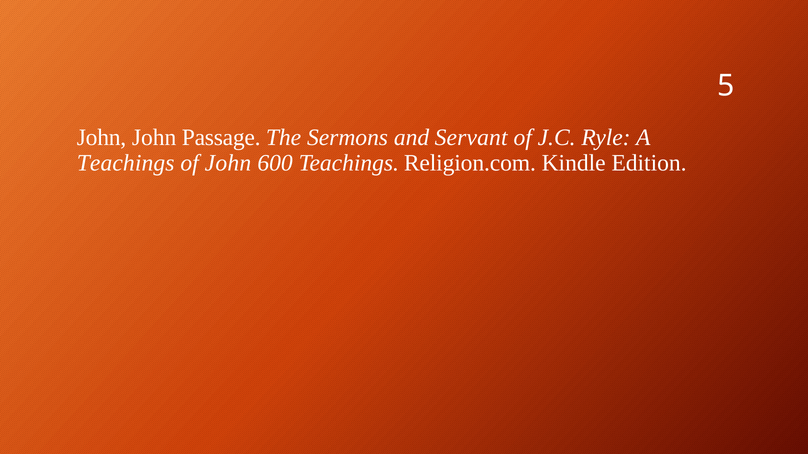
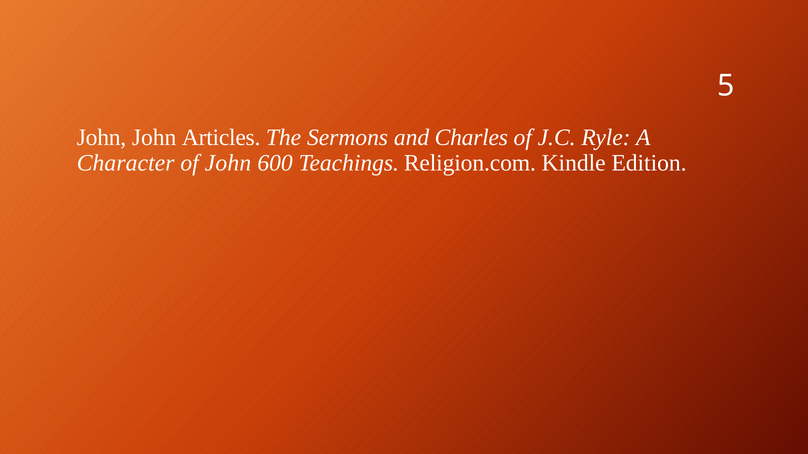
Passage: Passage -> Articles (221, 138)
Servant: Servant -> Charles (471, 138)
Teachings: Teachings -> Character (126, 163)
